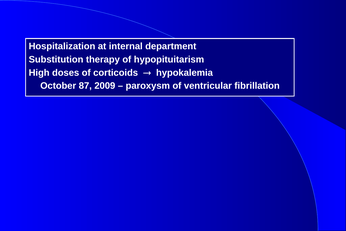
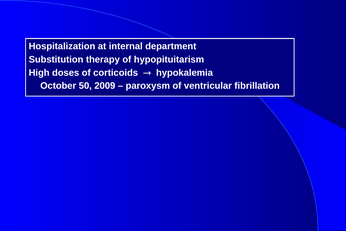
87: 87 -> 50 (85, 86)
